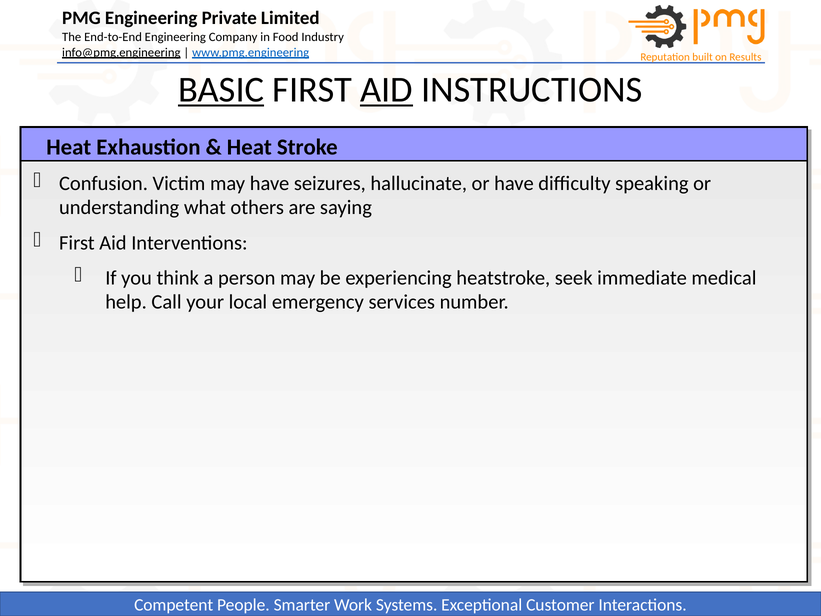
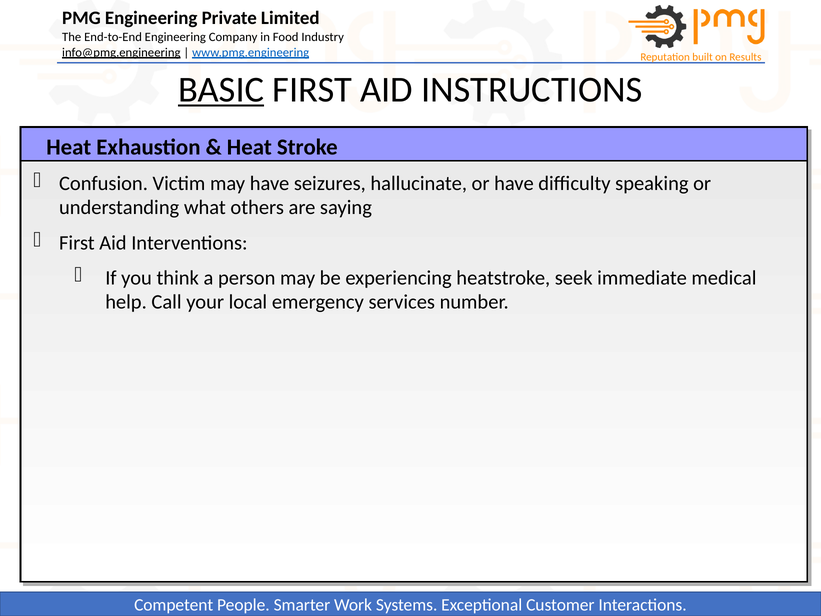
AID underline: present -> none (387, 90)
